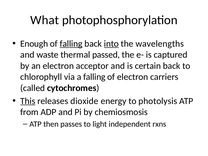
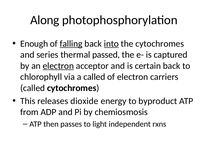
What: What -> Along (45, 20)
the wavelengths: wavelengths -> cytochromes (160, 44)
waste: waste -> series (47, 55)
electron underline: none -> present (58, 66)
a falling: falling -> called (94, 77)
This underline: present -> none (28, 101)
photolysis: photolysis -> byproduct (158, 101)
